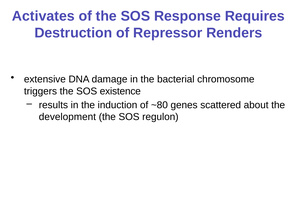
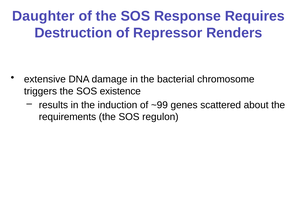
Activates: Activates -> Daughter (43, 16)
~80: ~80 -> ~99 (159, 105)
development: development -> requirements (67, 117)
